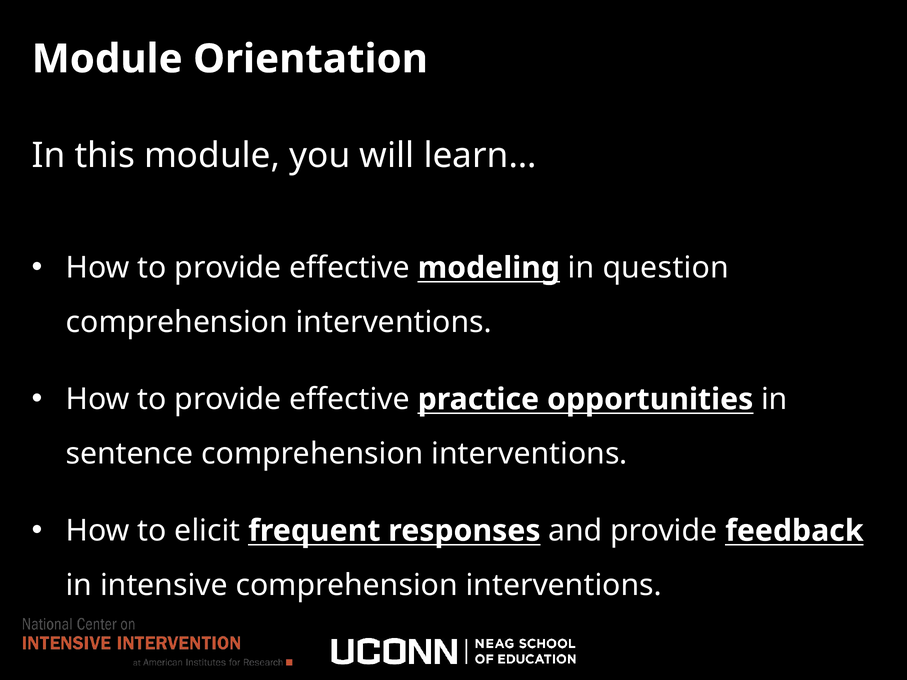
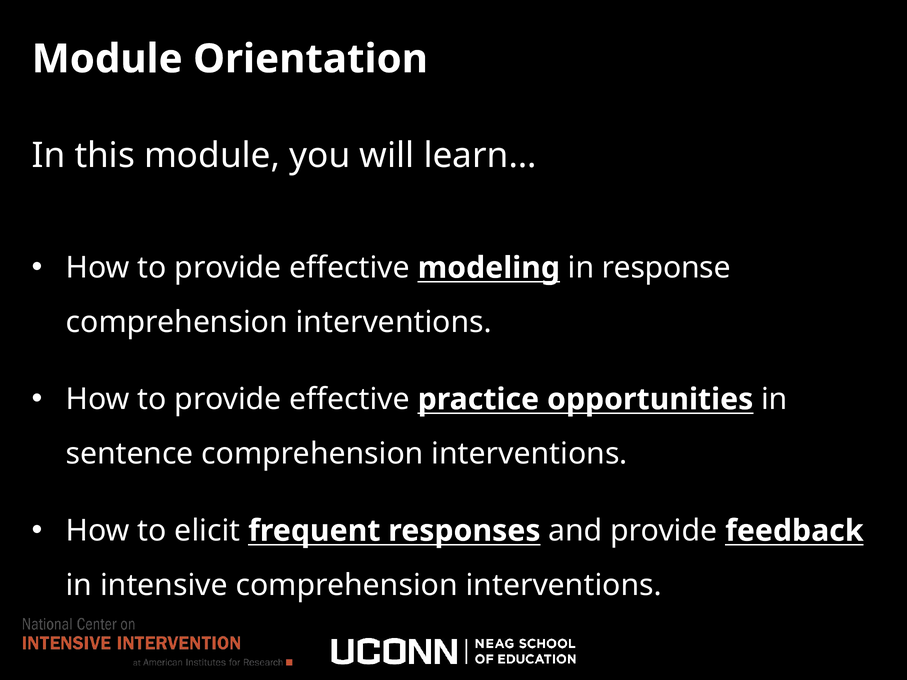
question: question -> response (666, 268)
